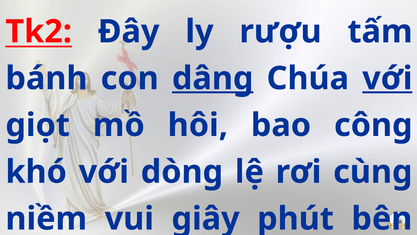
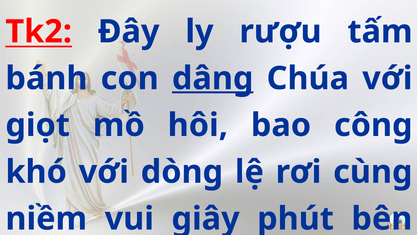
với underline: present -> none (387, 78)
